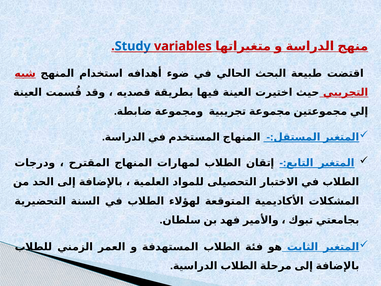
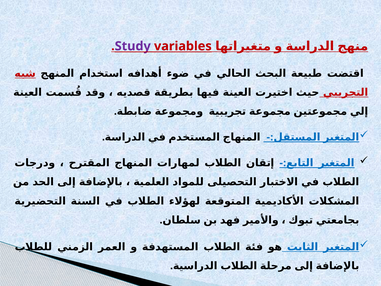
Study colour: blue -> purple (133, 46)
